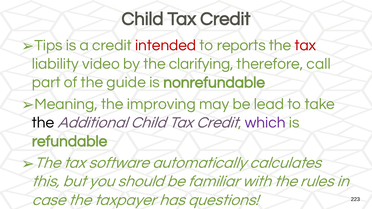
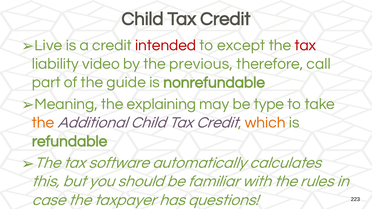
Tips: Tips -> Live (48, 45)
reports: reports -> except (241, 45)
clarifying: clarifying -> previous (201, 64)
improving: improving -> explaining (161, 104)
lead: lead -> type (269, 104)
the colour: black -> orange (43, 123)
which colour: purple -> orange (265, 123)
